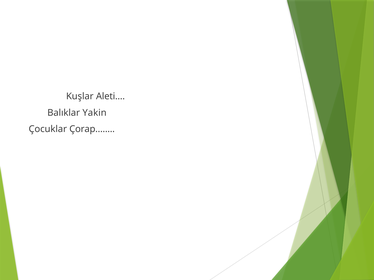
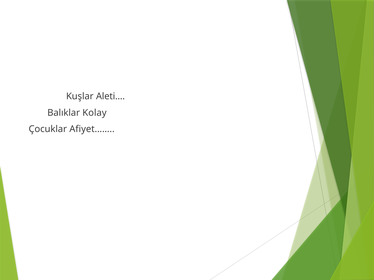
Yakin: Yakin -> Kolay (95, 113)
Çorap……: Çorap…… -> Afiyet…… (92, 129)
